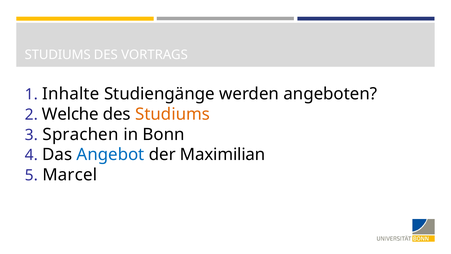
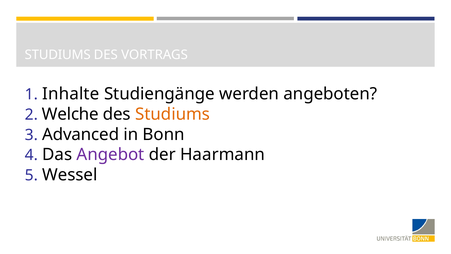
Sprachen: Sprachen -> Advanced (81, 134)
Angebot colour: blue -> purple (110, 155)
Maximilian: Maximilian -> Haarmann (223, 155)
Marcel: Marcel -> Wessel (70, 175)
